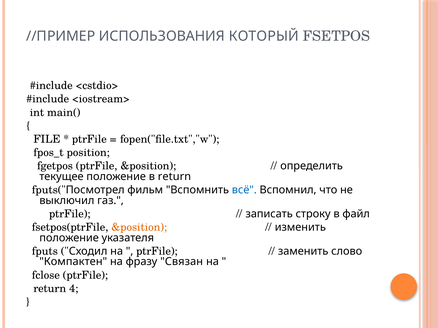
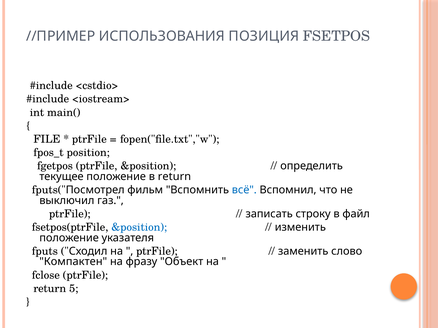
КОТОРЫЙ: КОТОРЫЙ -> ПОЗИЦИЯ (264, 36)
&position colour: orange -> blue (139, 228)
Связан: Связан -> Объект (182, 262)
4: 4 -> 5 (74, 289)
